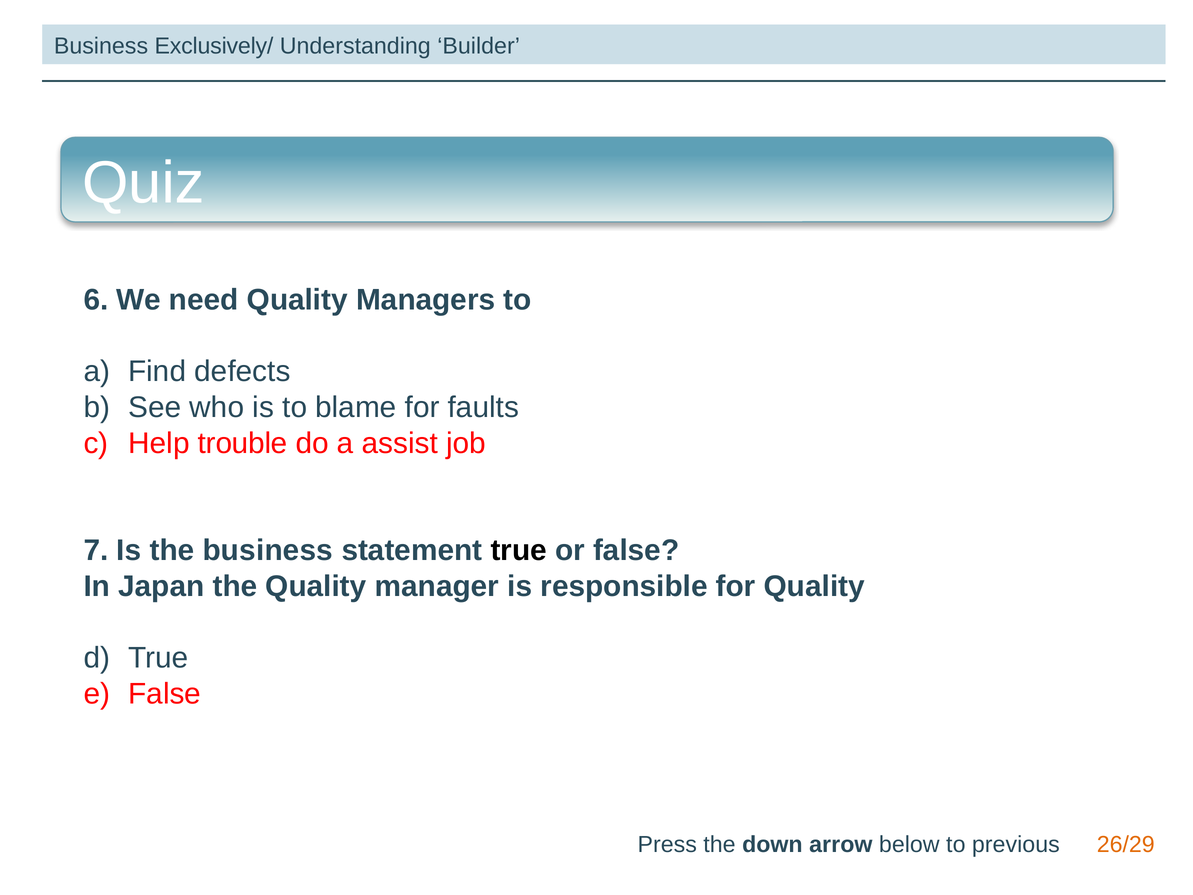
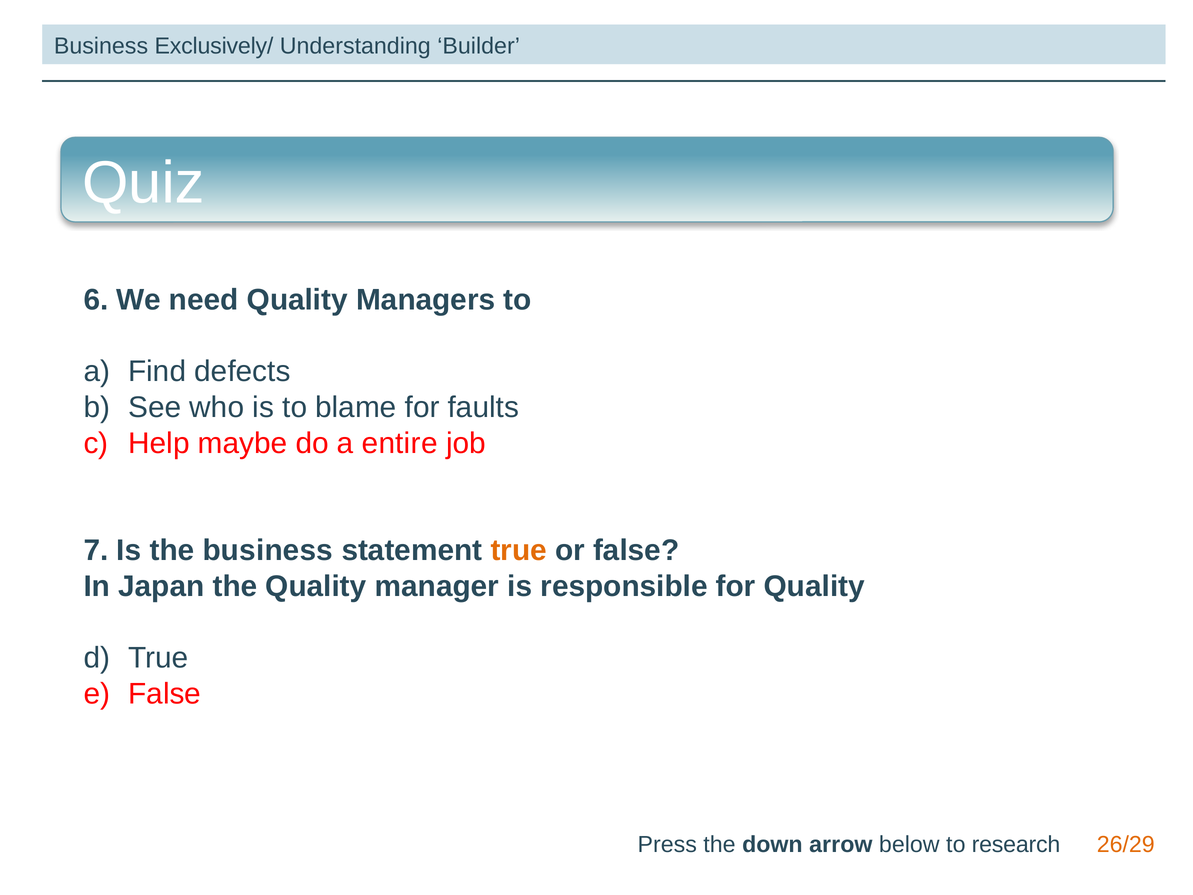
trouble: trouble -> maybe (243, 443)
assist: assist -> entire (400, 443)
true colour: black -> orange (519, 550)
previous: previous -> research (1016, 845)
